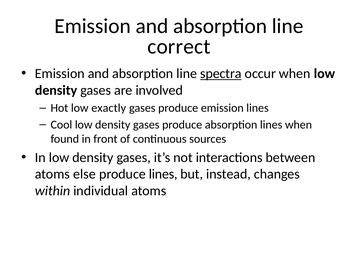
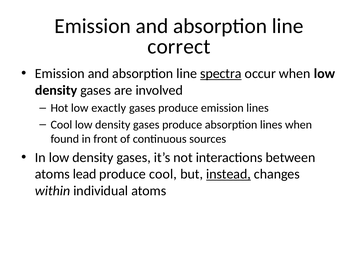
else: else -> lead (85, 174)
produce lines: lines -> cool (163, 174)
instead underline: none -> present (229, 174)
